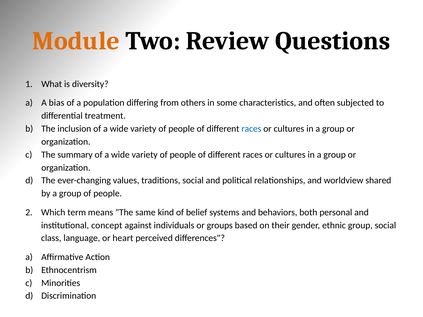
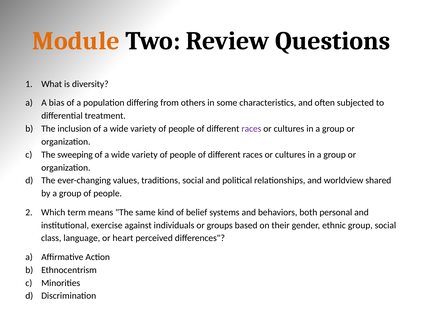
races colour: blue -> purple (251, 129)
summary: summary -> sweeping (75, 155)
concept: concept -> exercise (107, 225)
